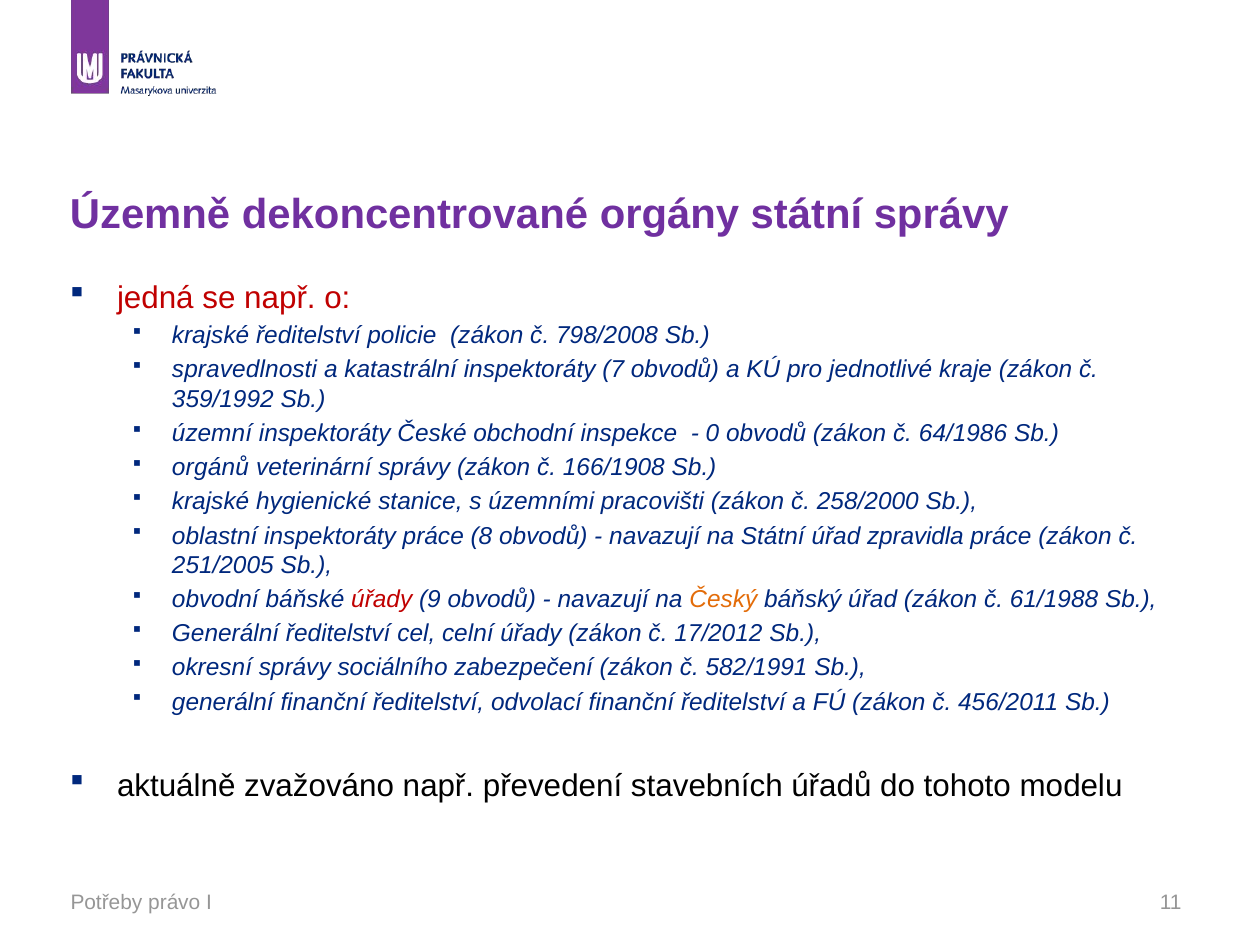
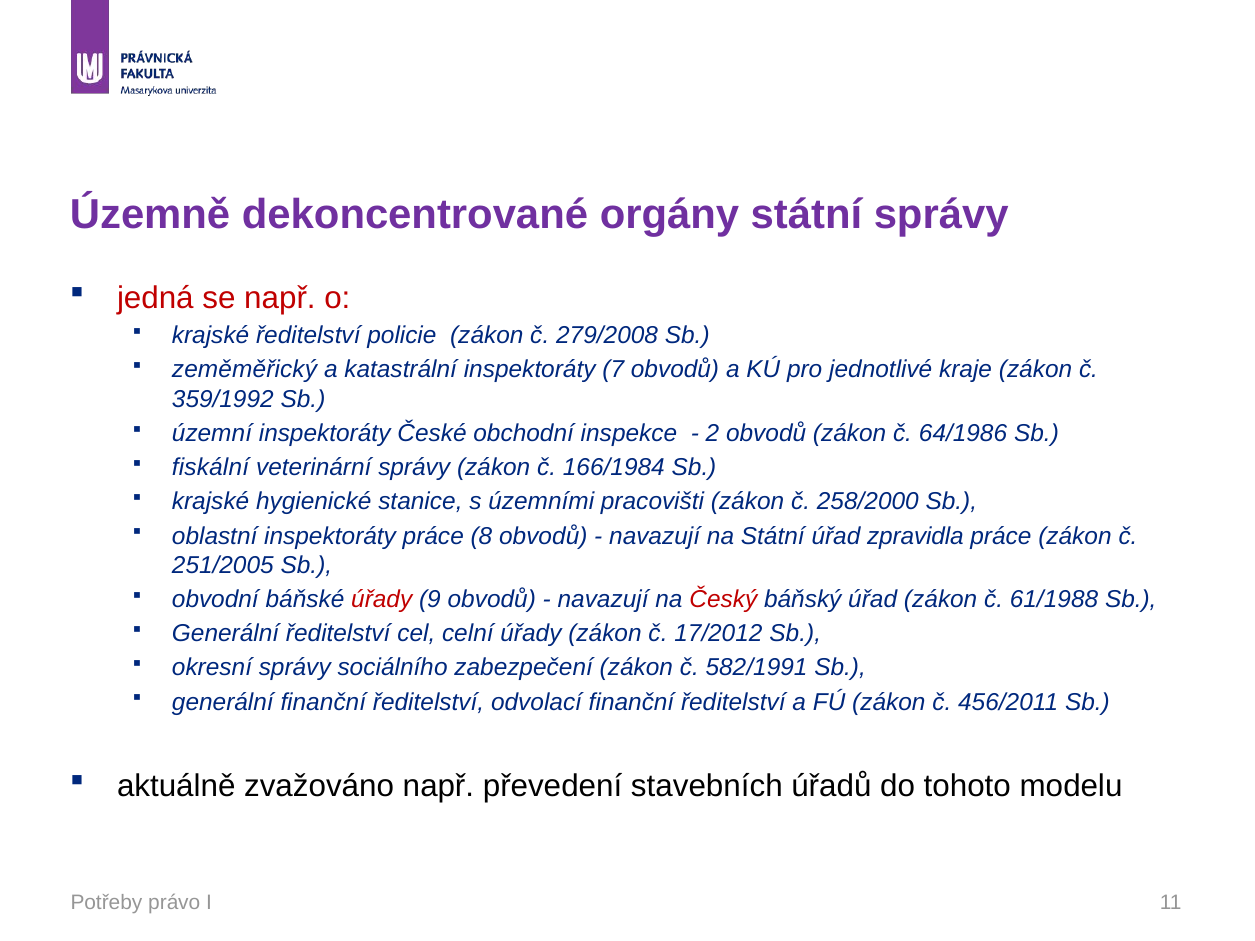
798/2008: 798/2008 -> 279/2008 (607, 336)
spravedlnosti: spravedlnosti -> zeměměřický (244, 370)
0: 0 -> 2 (712, 434)
orgánů: orgánů -> fiskální (210, 468)
166/1908: 166/1908 -> 166/1984 (614, 468)
Český colour: orange -> red (723, 600)
